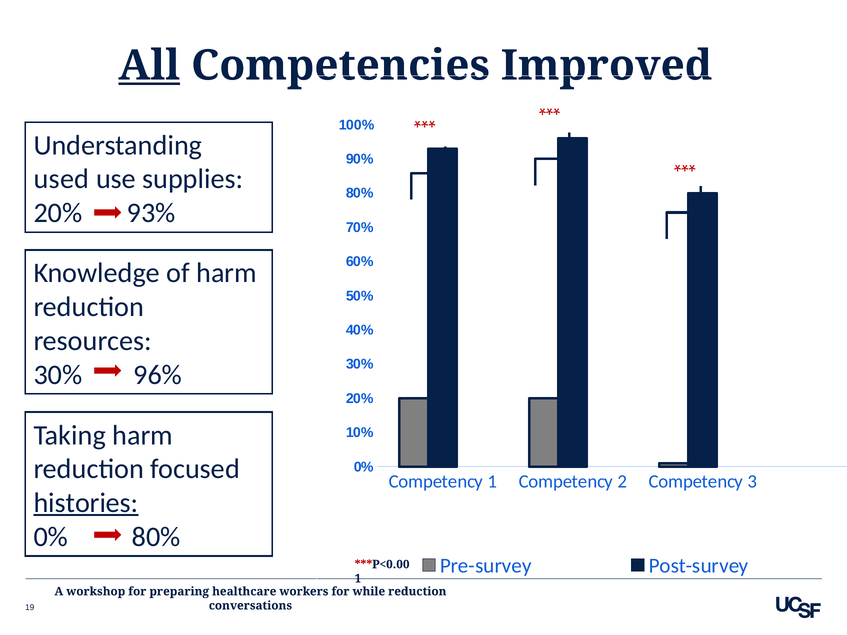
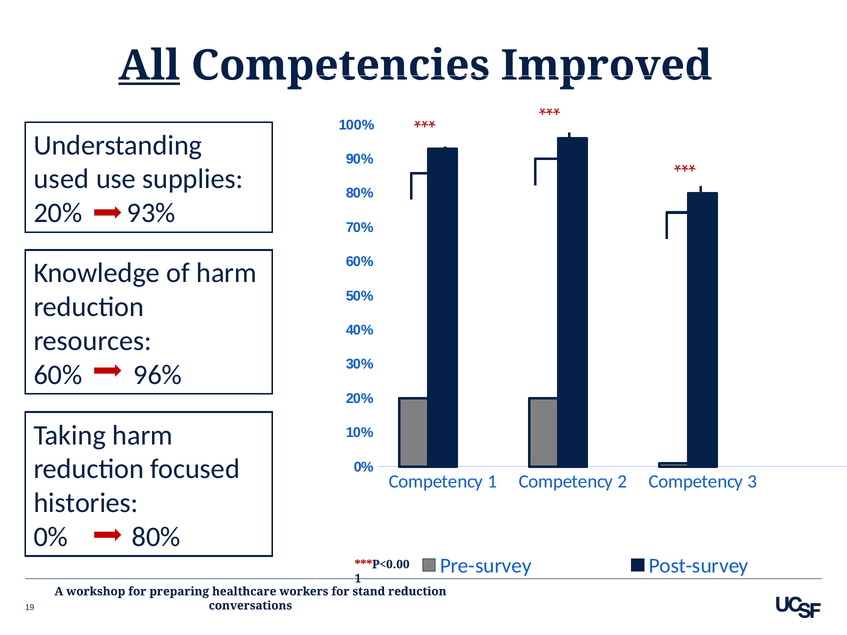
30%: 30% -> 60% (58, 375)
histories underline: present -> none (86, 503)
while: while -> stand (369, 592)
